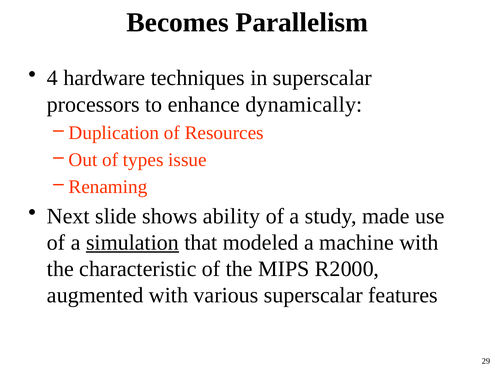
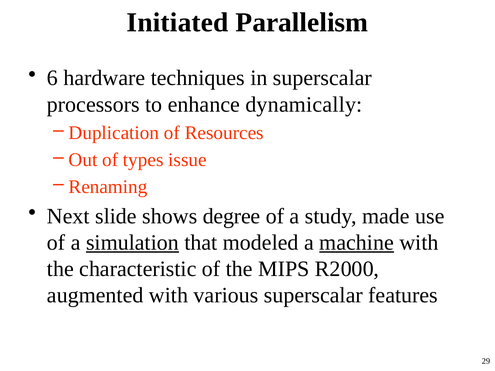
Becomes: Becomes -> Initiated (178, 23)
4: 4 -> 6 (52, 78)
ability: ability -> degree (232, 216)
machine underline: none -> present (357, 243)
